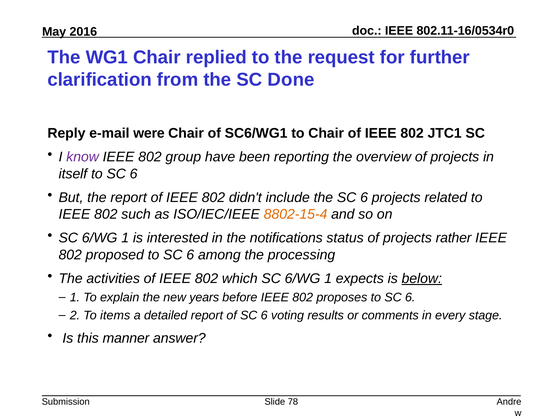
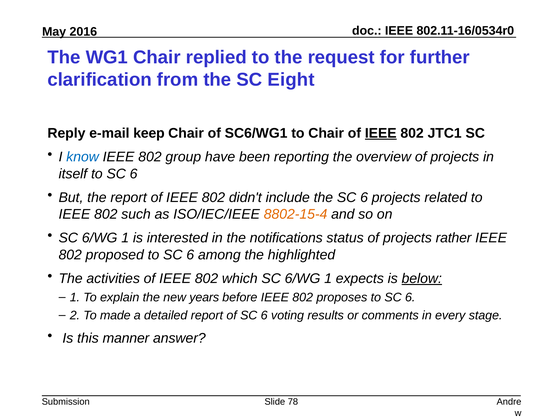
Done: Done -> Eight (291, 79)
were: were -> keep (149, 133)
IEEE underline: none -> present (381, 133)
know colour: purple -> blue (83, 157)
processing: processing -> highlighted (301, 254)
items: items -> made (115, 315)
